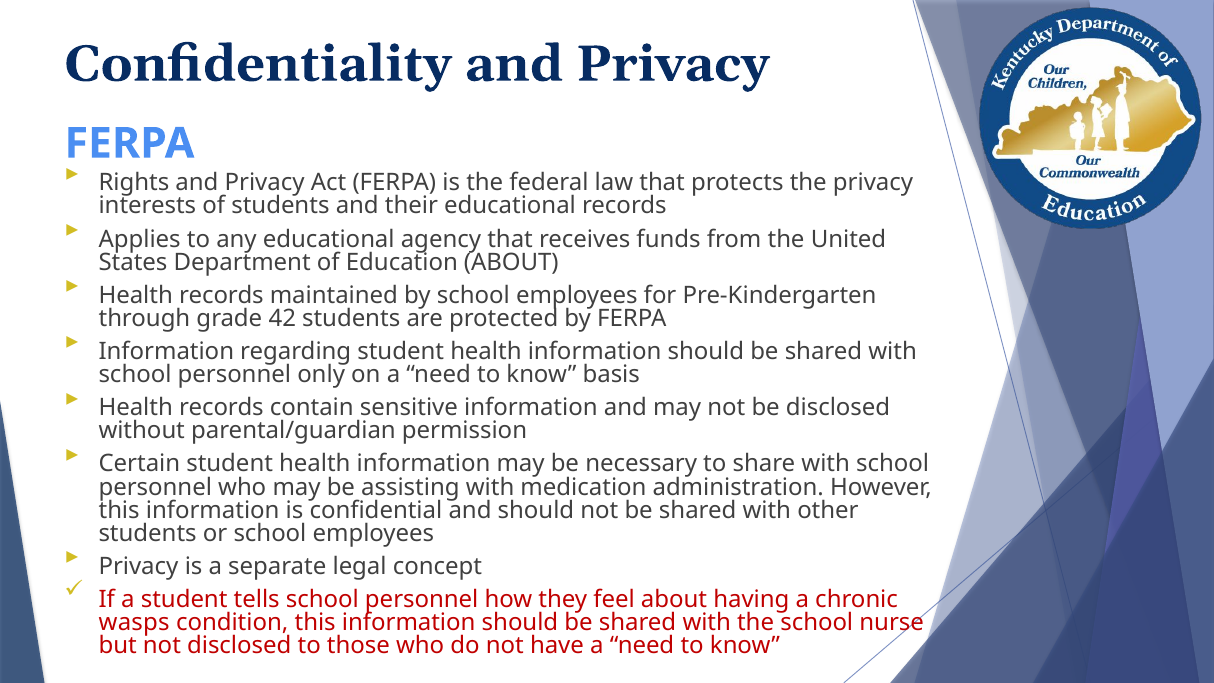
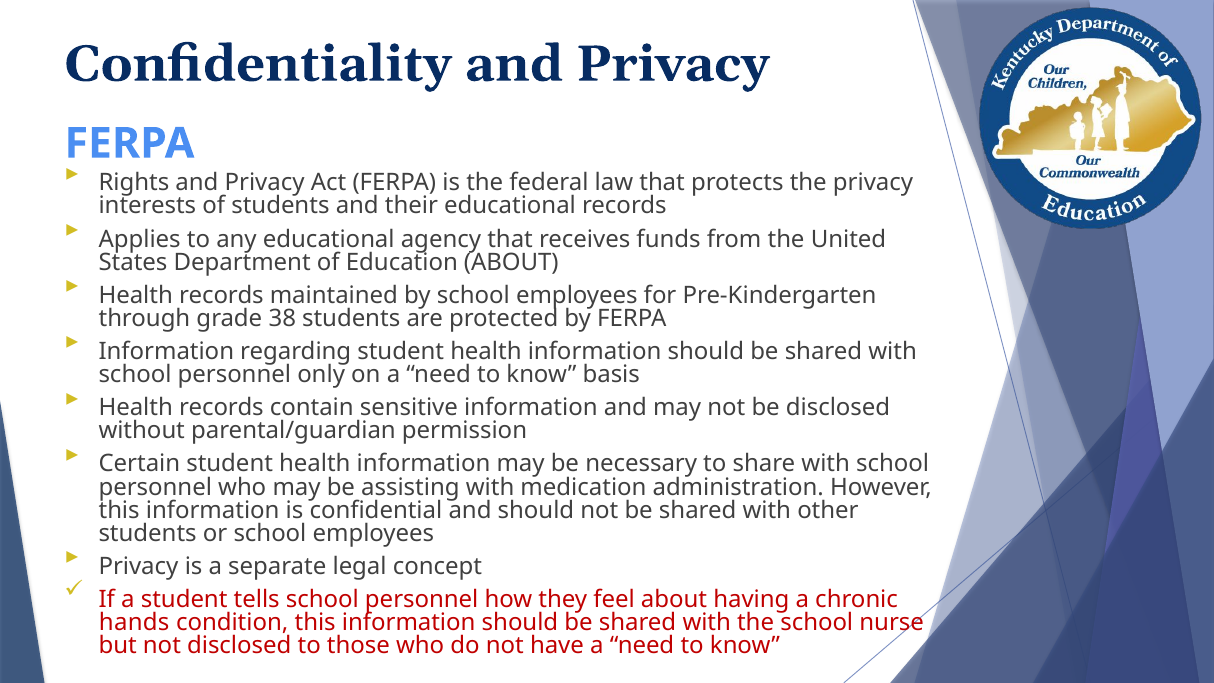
42: 42 -> 38 (282, 318)
wasps: wasps -> hands (134, 622)
